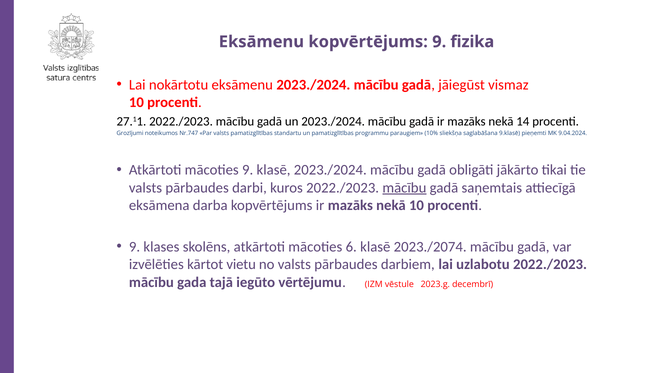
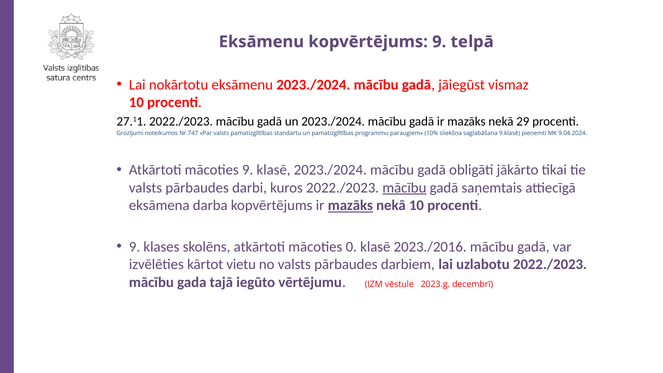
fizika: fizika -> telpā (472, 42)
14: 14 -> 29 (523, 121)
mazāks underline: none -> present (350, 205)
6: 6 -> 0 (351, 247)
2023./2074: 2023./2074 -> 2023./2016 (430, 247)
